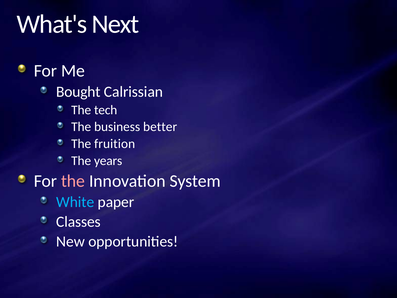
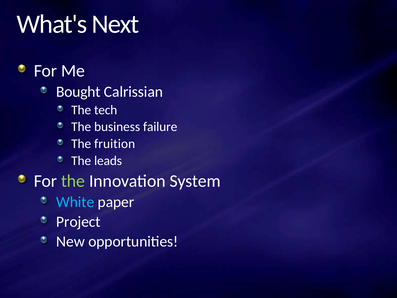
better: better -> failure (160, 127)
years: years -> leads (108, 161)
the colour: pink -> light green (73, 181)
Classes: Classes -> Project (78, 222)
